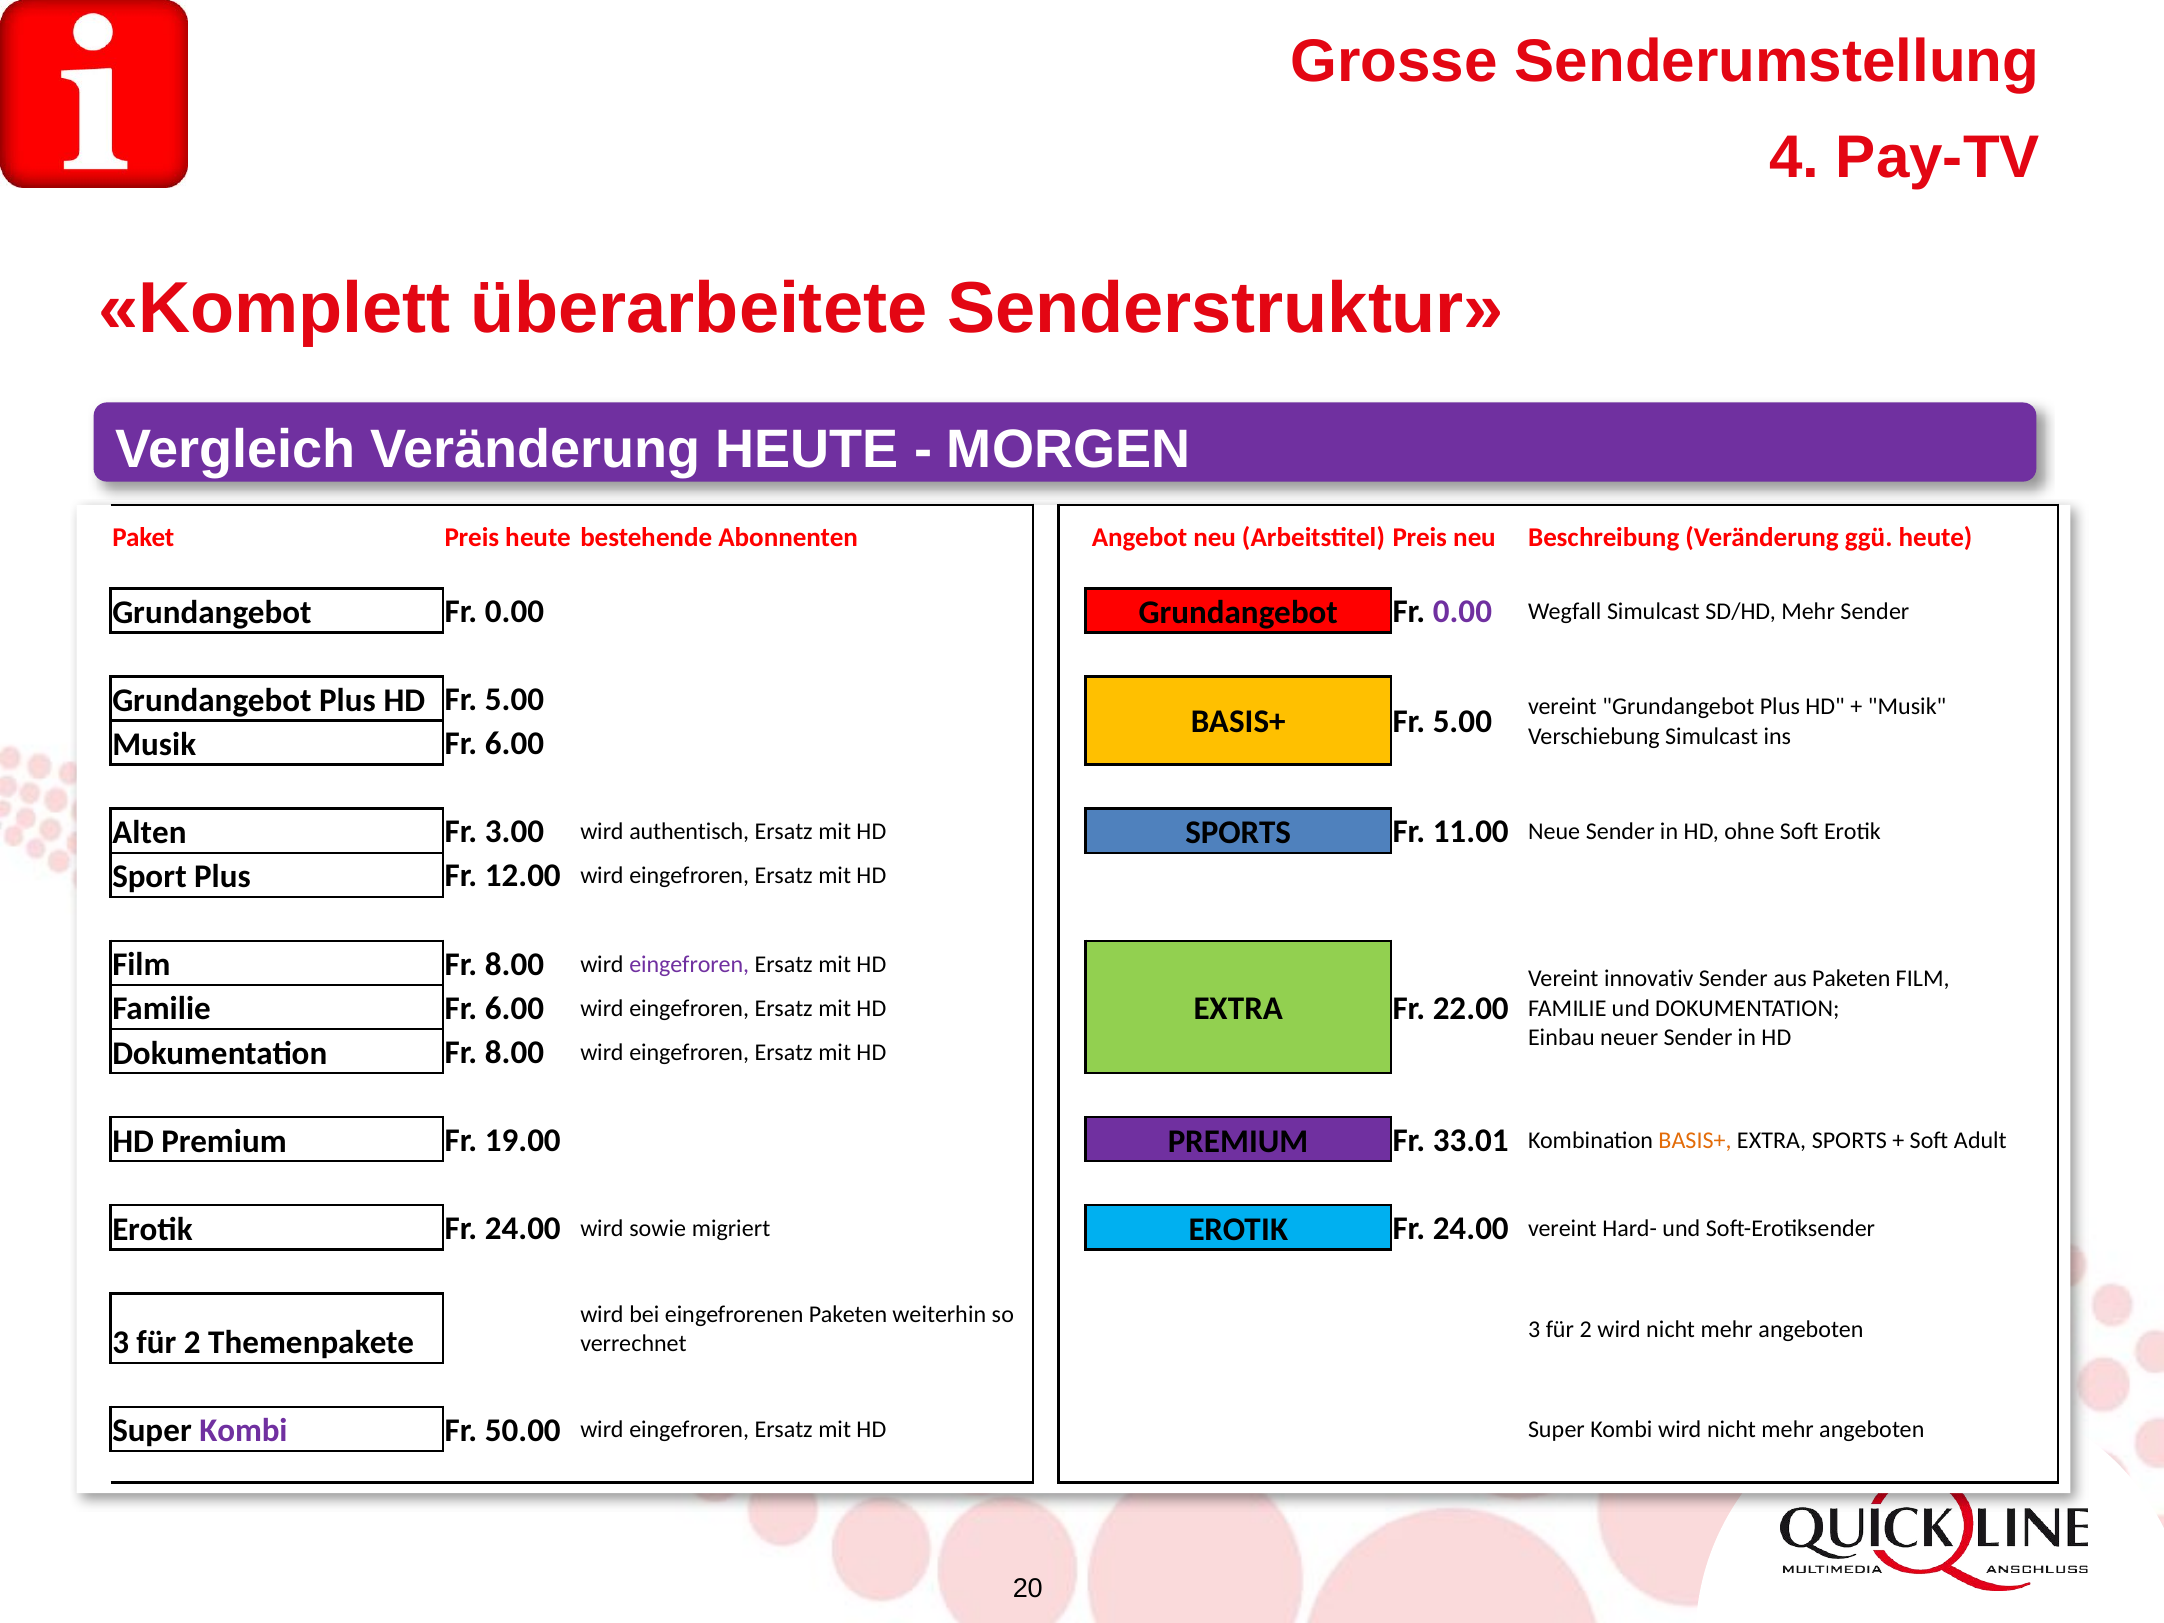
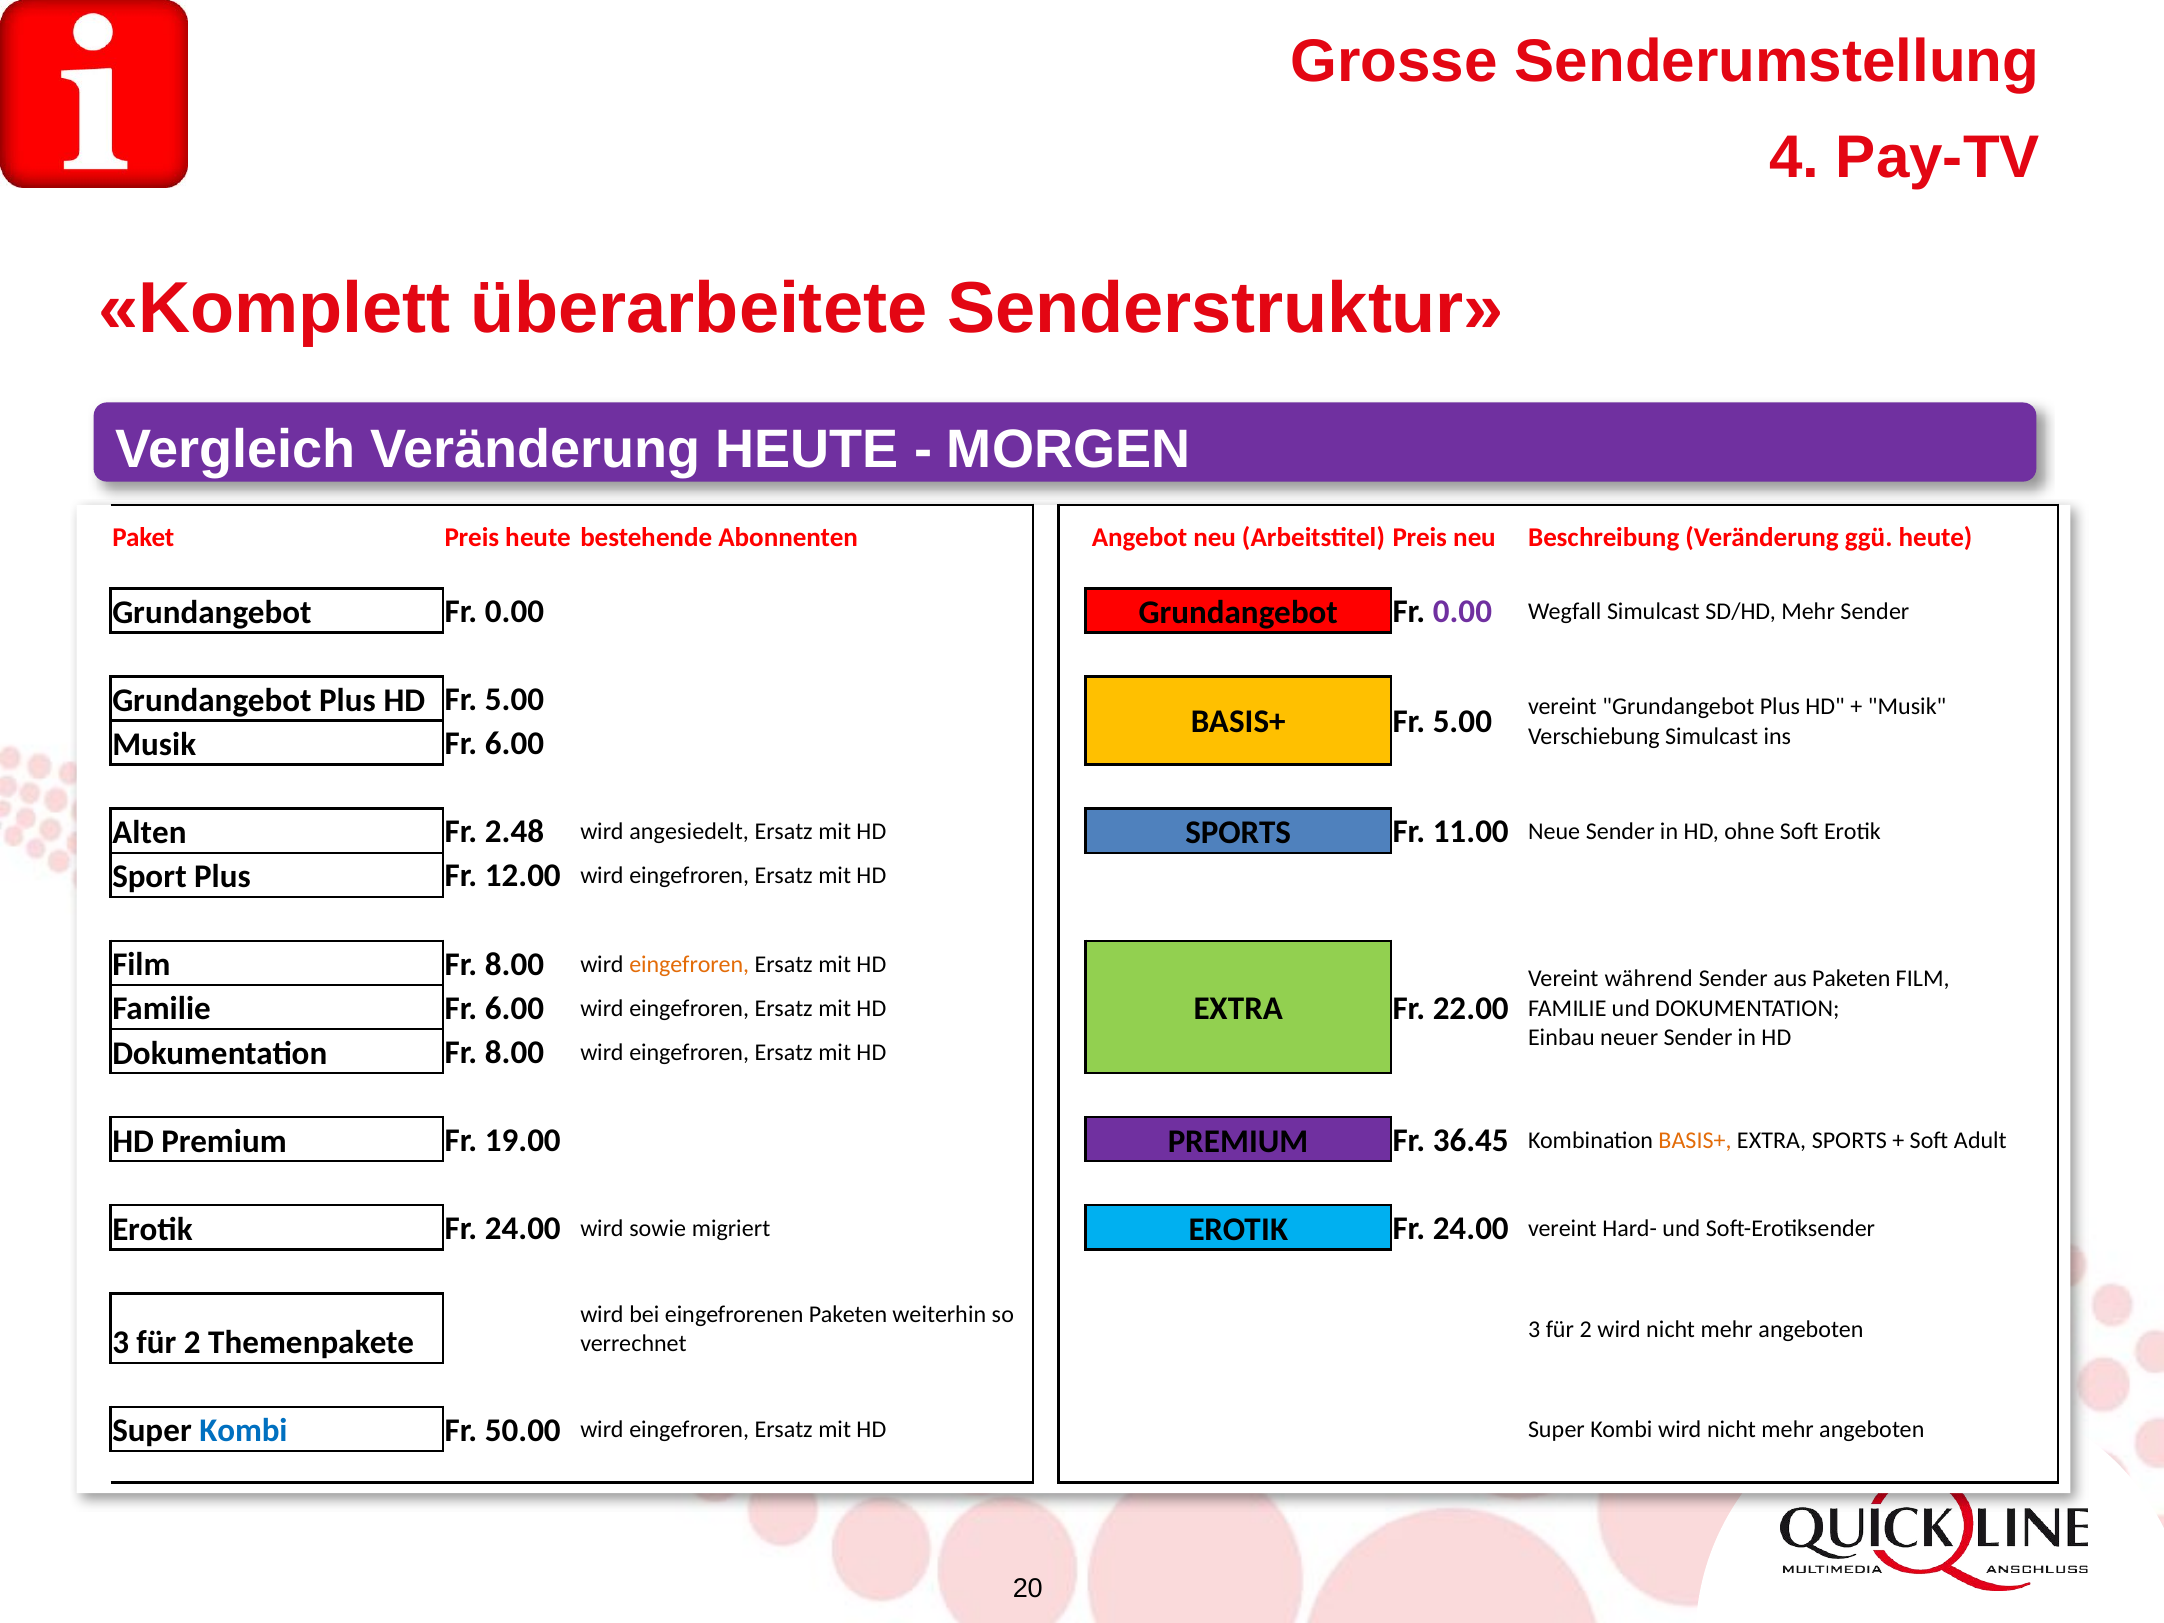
3.00: 3.00 -> 2.48 (515, 832)
authentisch: authentisch -> angesiedelt (689, 832)
eingefroren colour: purple -> orange (689, 964)
innovativ: innovativ -> während (1649, 979)
33.01: 33.01 -> 36.45 (1471, 1140)
Kombi colour: purple -> blue (244, 1431)
